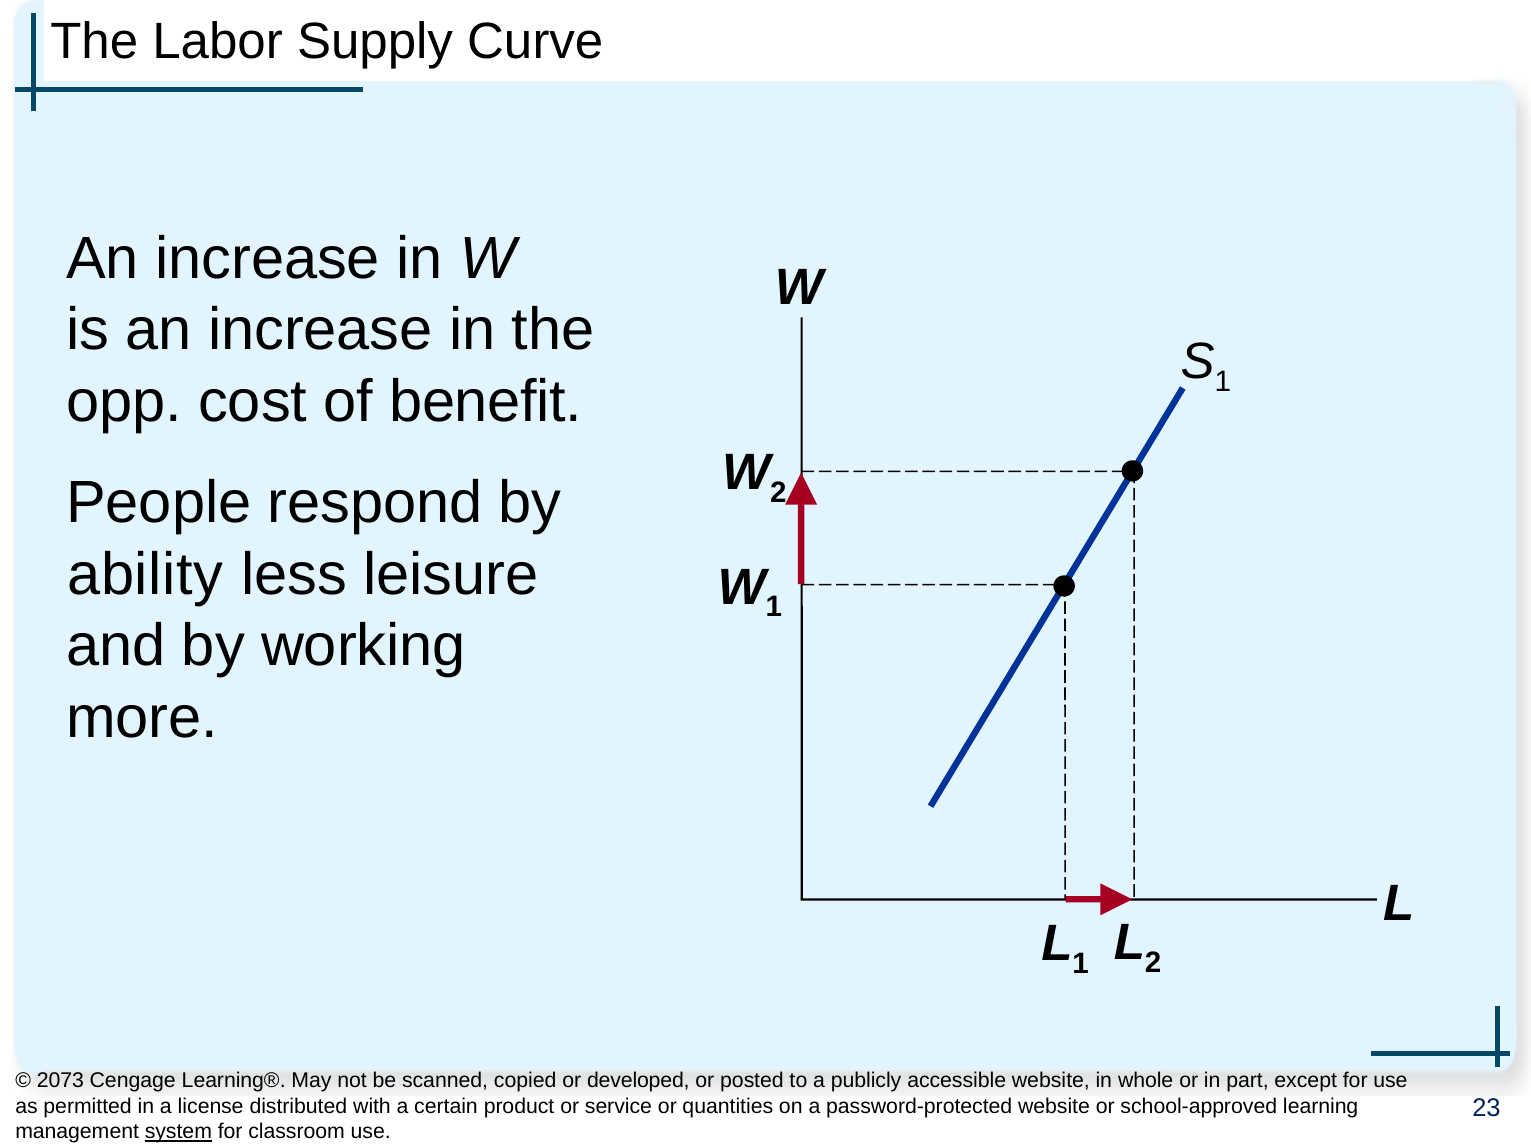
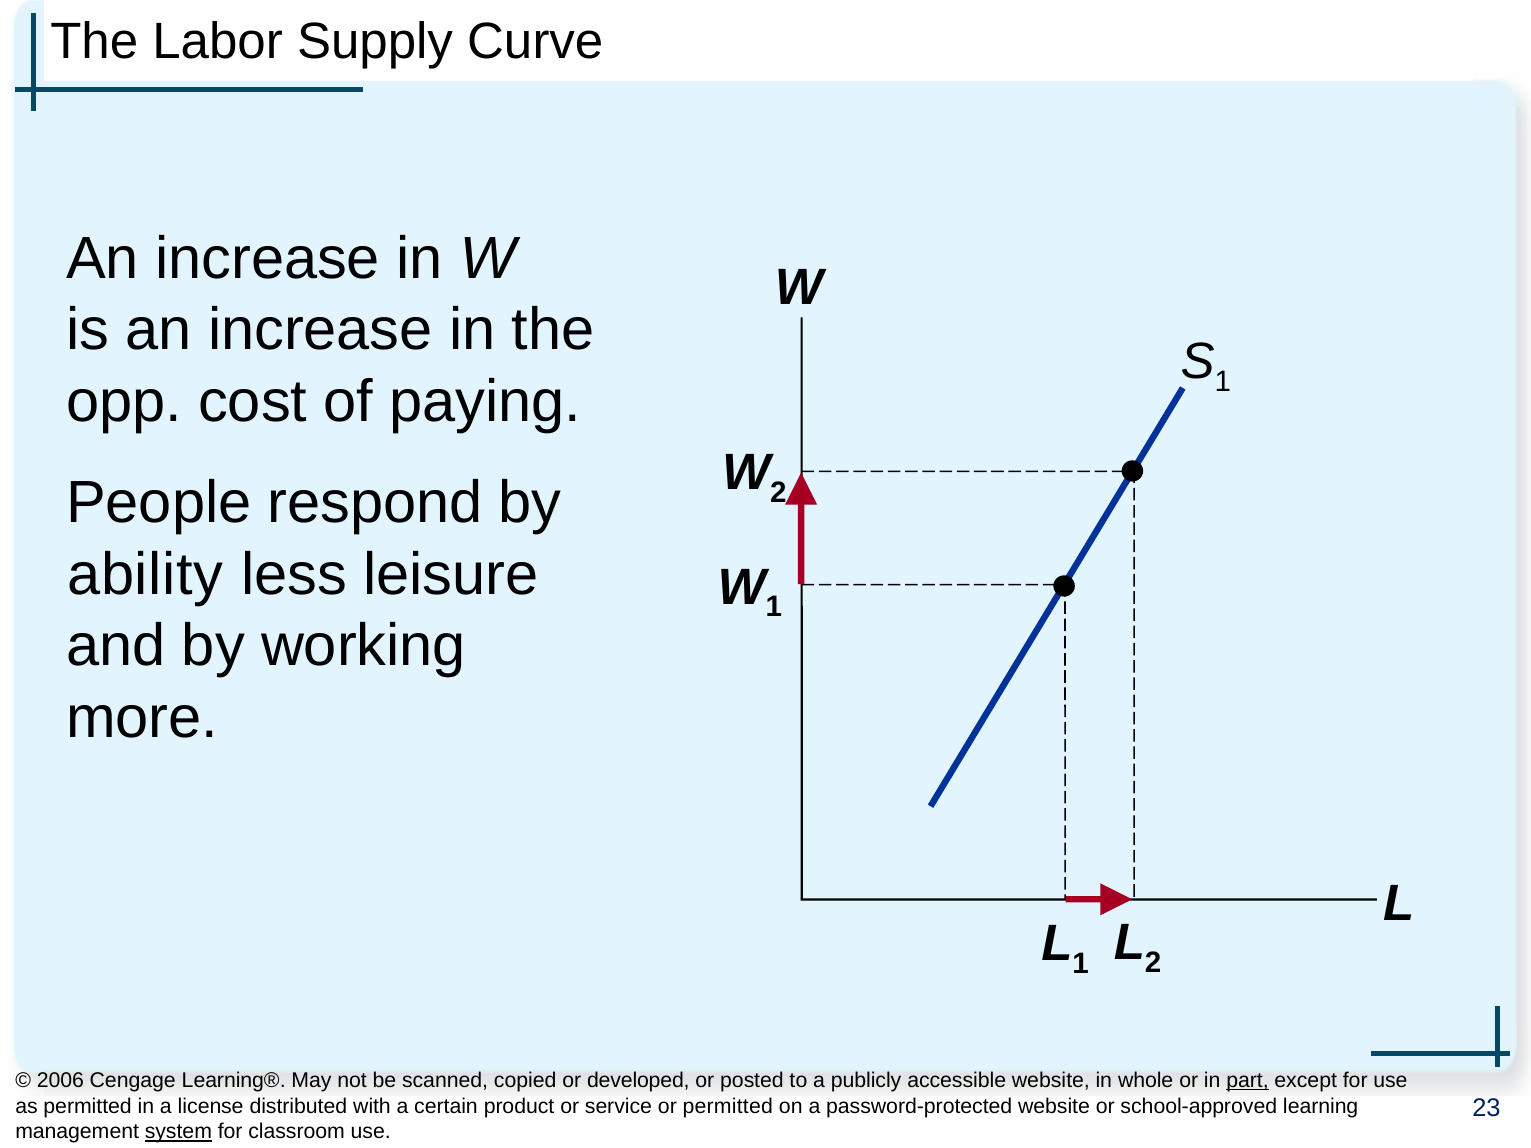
benefit: benefit -> paying (485, 402)
2073: 2073 -> 2006 (60, 1081)
part underline: none -> present (1247, 1081)
or quantities: quantities -> permitted (728, 1106)
